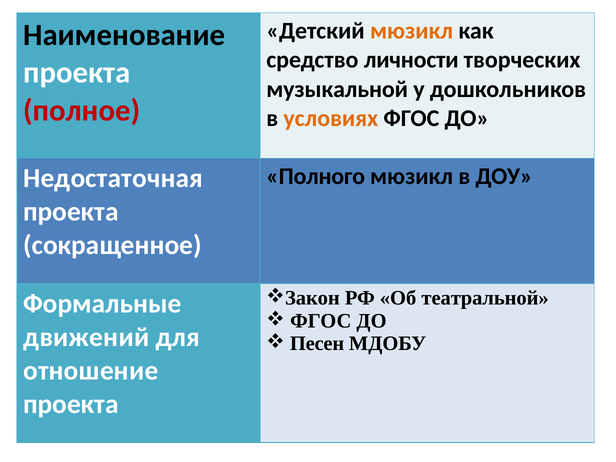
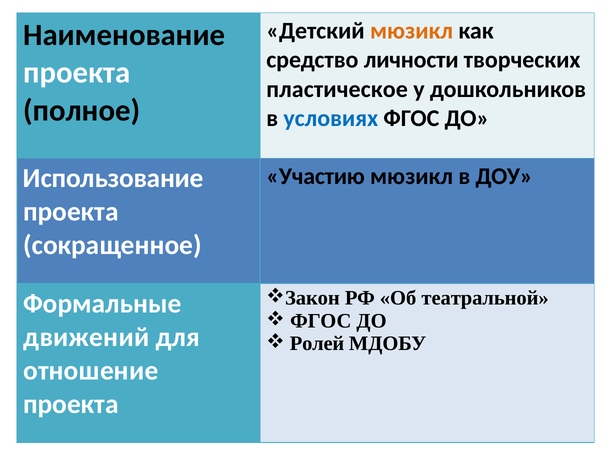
музыкальной: музыкальной -> пластическое (337, 89)
полное colour: red -> black (82, 110)
условиях colour: orange -> blue (331, 118)
Полного: Полного -> Участию (316, 176)
Недостаточная: Недостаточная -> Использование (113, 178)
Песен: Песен -> Ролей (317, 344)
